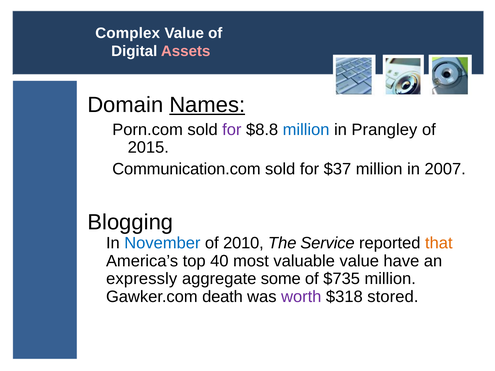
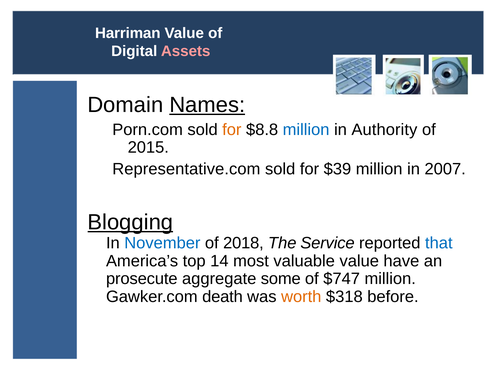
Complex: Complex -> Harriman (128, 33)
for colour: purple -> orange (232, 130)
Prangley: Prangley -> Authority (384, 130)
Communication.com: Communication.com -> Representative.com (186, 169)
$37: $37 -> $39 (337, 169)
Blogging underline: none -> present (130, 222)
2010: 2010 -> 2018 (243, 243)
that colour: orange -> blue (439, 243)
40: 40 -> 14 (219, 261)
expressly: expressly -> prosecute (142, 279)
$735: $735 -> $747 (342, 279)
worth colour: purple -> orange (301, 297)
stored: stored -> before (393, 297)
